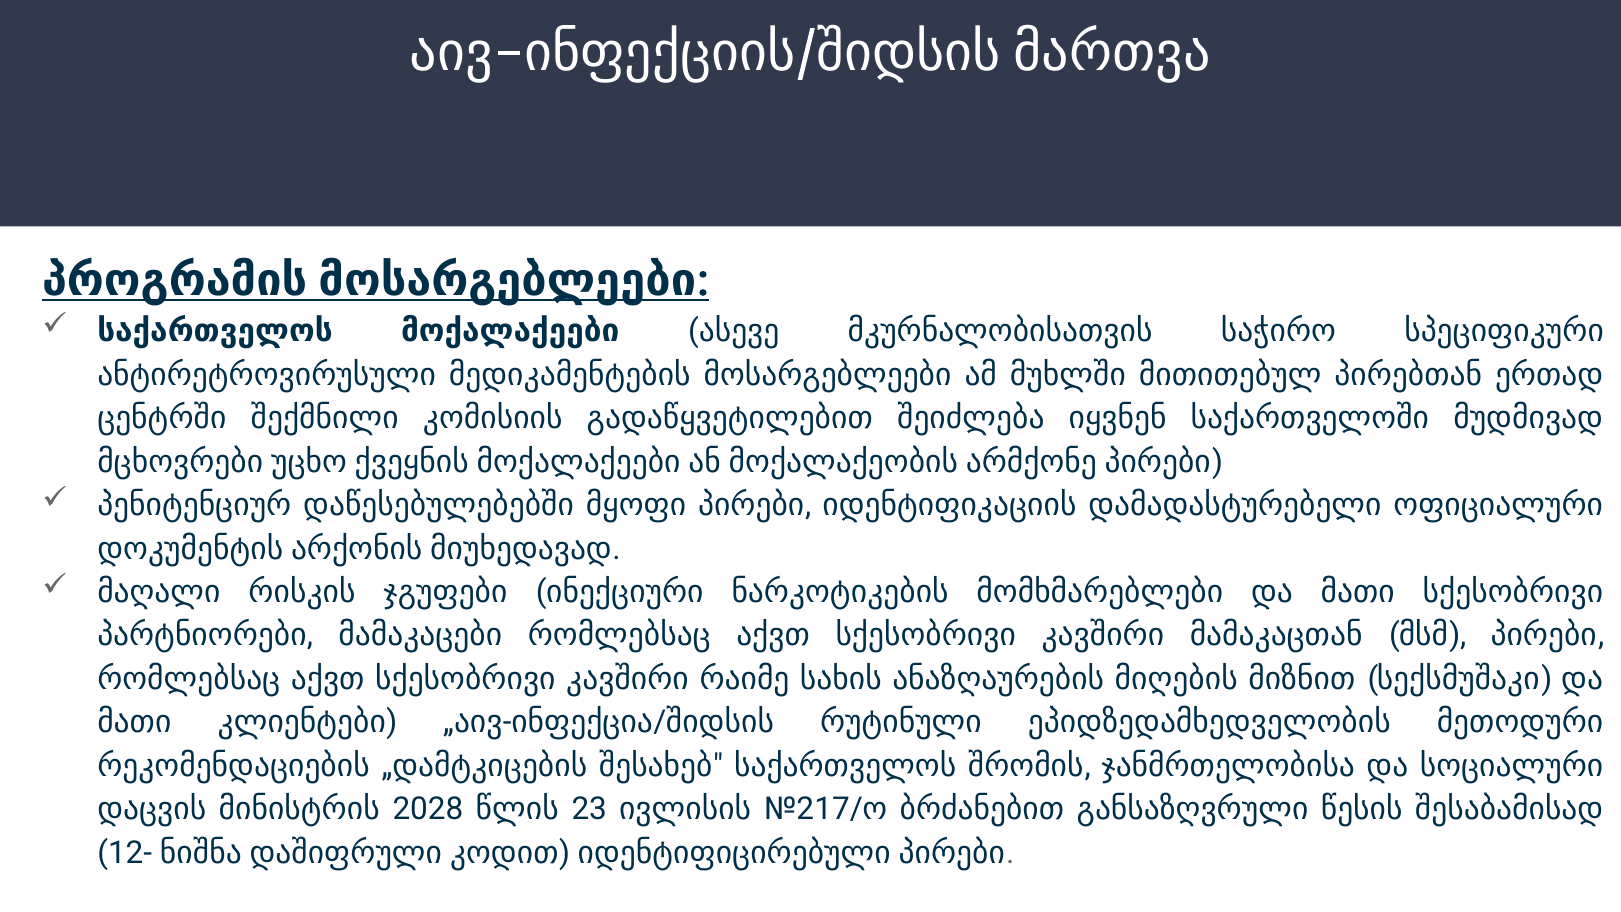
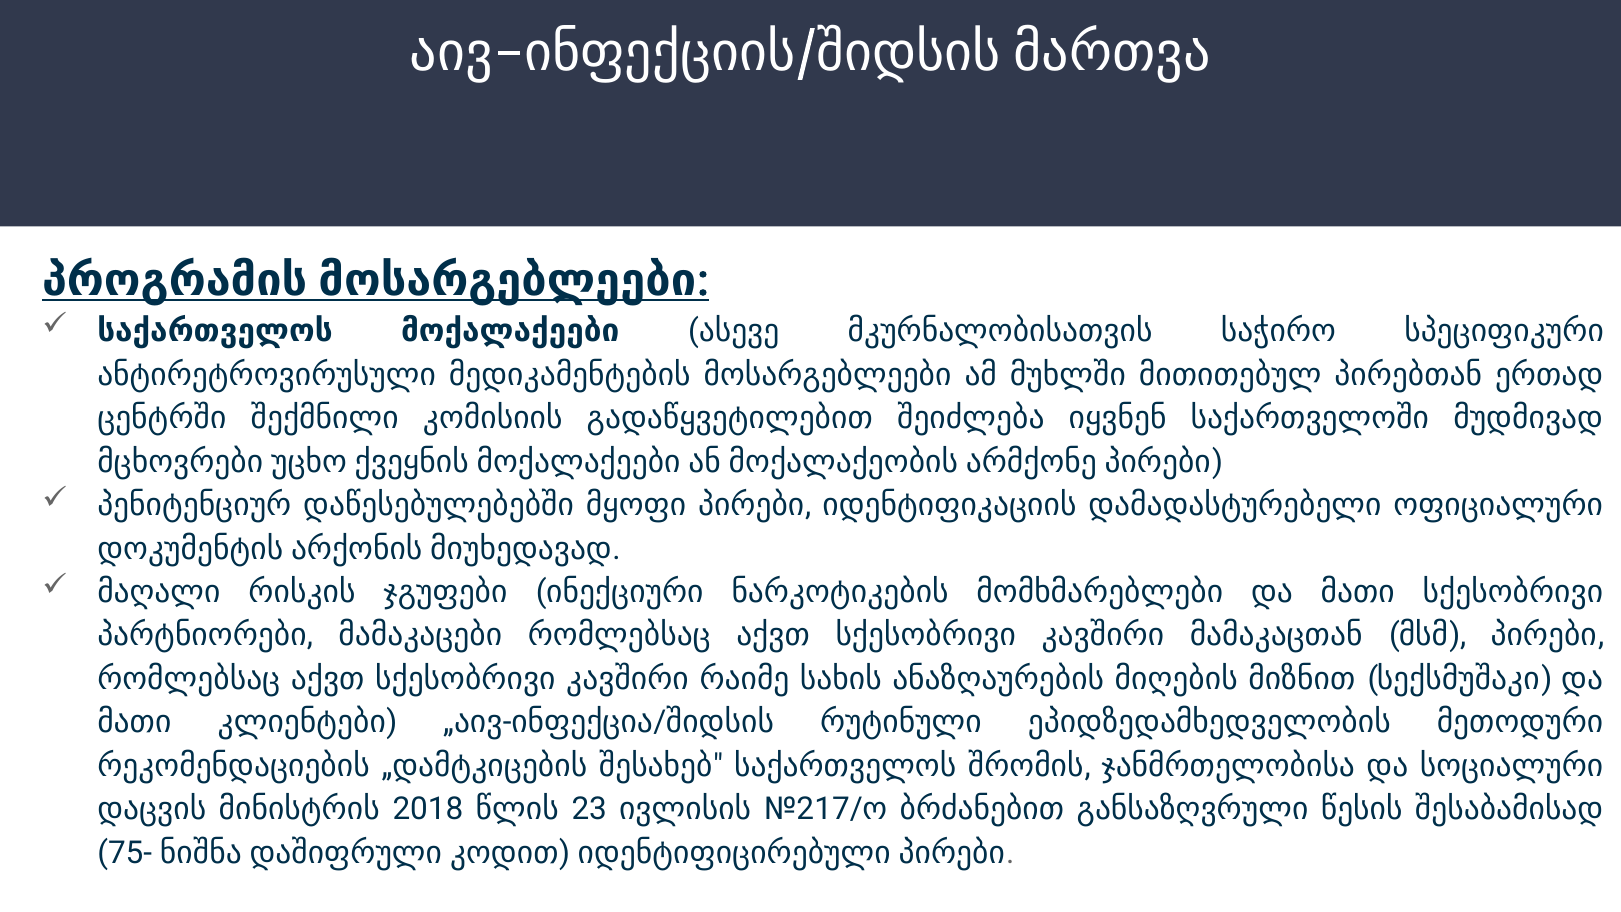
2028: 2028 -> 2018 (428, 809)
12-: 12- -> 75- (125, 853)
